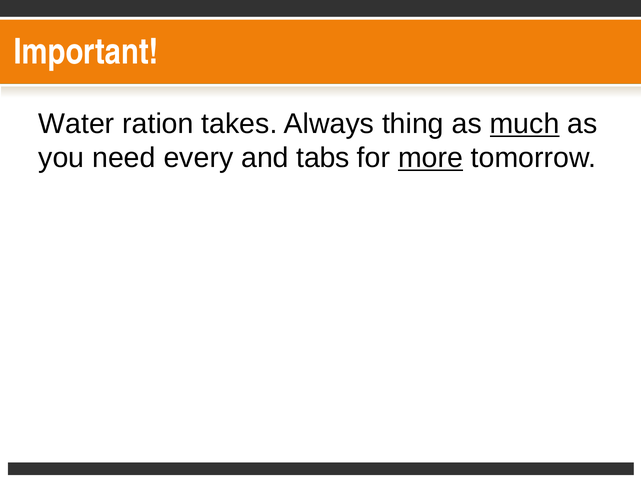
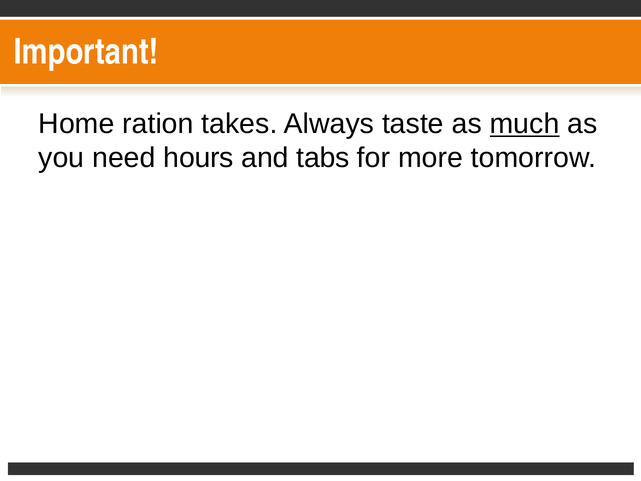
Water: Water -> Home (76, 124)
thing: thing -> taste (413, 124)
every: every -> hours (199, 158)
more underline: present -> none (430, 158)
